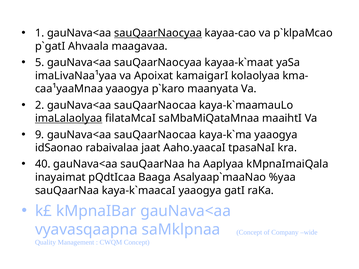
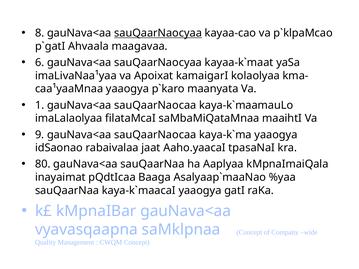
1: 1 -> 8 (40, 33)
5: 5 -> 6 (40, 63)
2: 2 -> 1 (40, 105)
imaLalaolyaa underline: present -> none (69, 118)
40: 40 -> 80 (43, 164)
